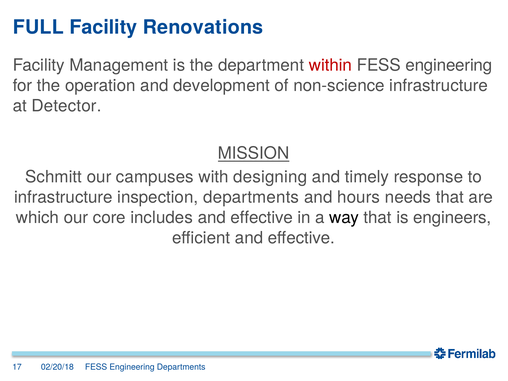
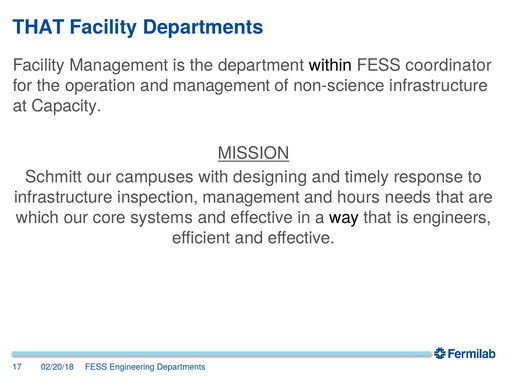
FULL: FULL -> THAT (39, 27)
Facility Renovations: Renovations -> Departments (203, 27)
within colour: red -> black (330, 65)
engineering: engineering -> coordinator (449, 65)
and development: development -> management (222, 86)
Detector: Detector -> Capacity (67, 106)
inspection departments: departments -> management (251, 197)
includes: includes -> systems (162, 218)
